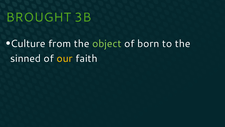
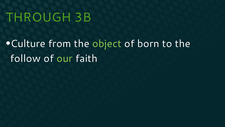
BROUGHT: BROUGHT -> THROUGH (38, 17)
sinned: sinned -> follow (25, 58)
our colour: yellow -> light green (65, 58)
